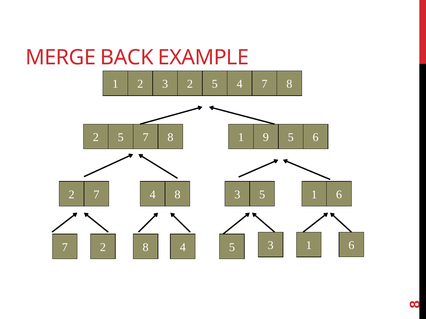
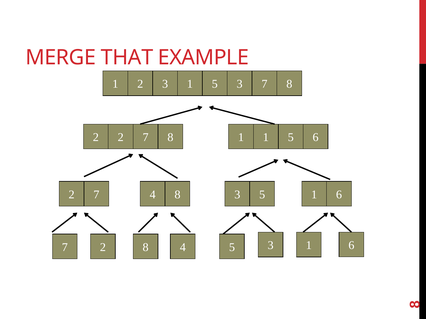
BACK: BACK -> THAT (127, 58)
2 3 2: 2 -> 1 (190, 84)
4: 4 -> 3 (240, 84)
5: 5 -> 2 (121, 138)
1 9: 9 -> 1 (266, 138)
